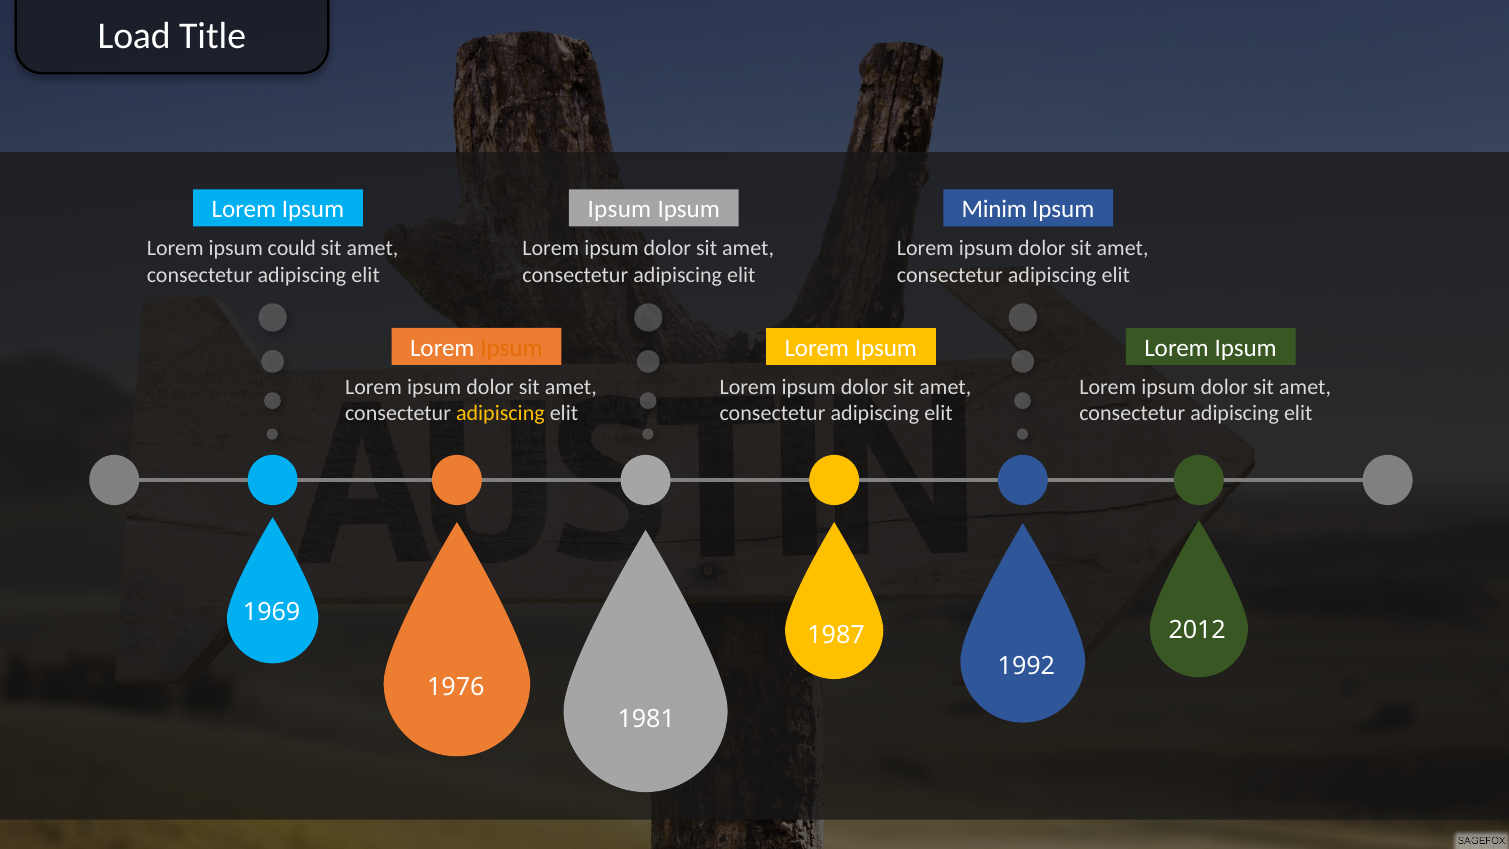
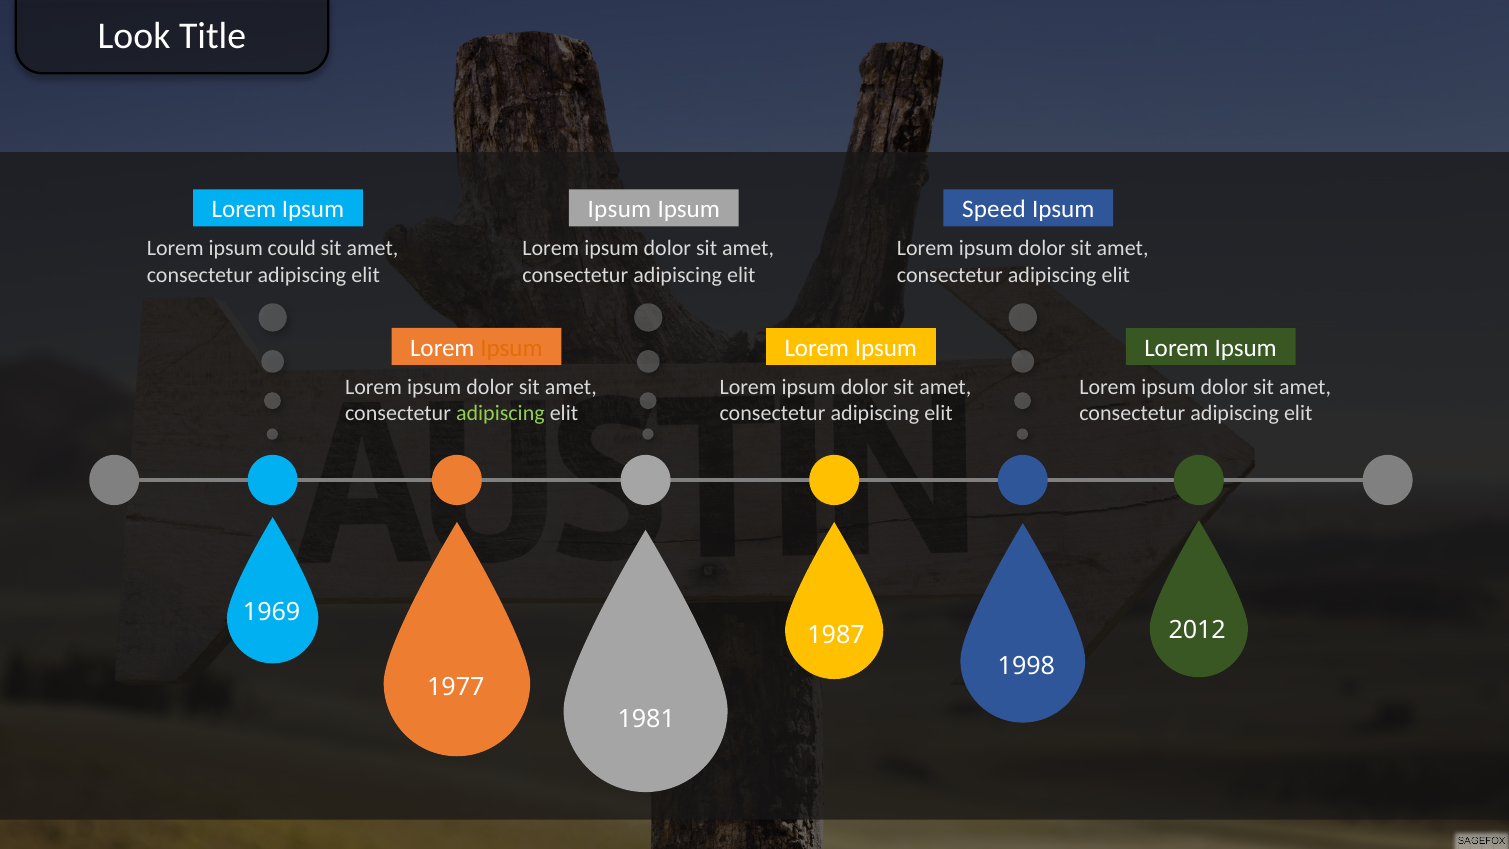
Load: Load -> Look (134, 36)
Minim: Minim -> Speed (994, 210)
adipiscing colour: yellow -> light green (500, 413)
1992: 1992 -> 1998 (1026, 666)
1976: 1976 -> 1977 (456, 687)
